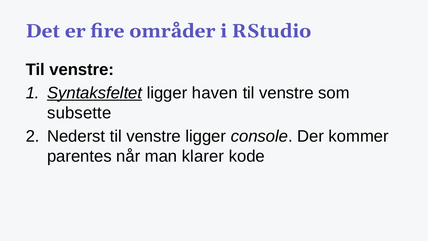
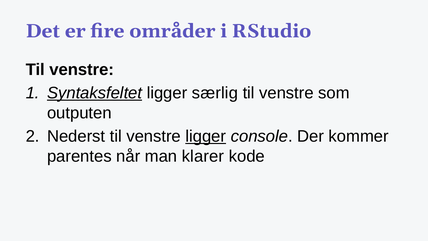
haven: haven -> særlig (215, 93)
subsette: subsette -> outputen (79, 113)
ligger underline: none -> present (206, 136)
